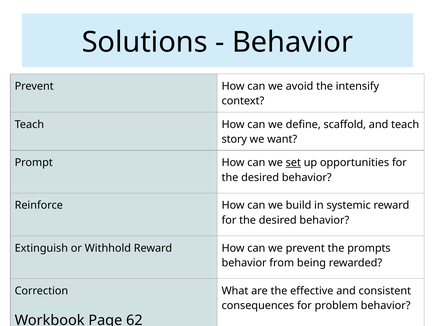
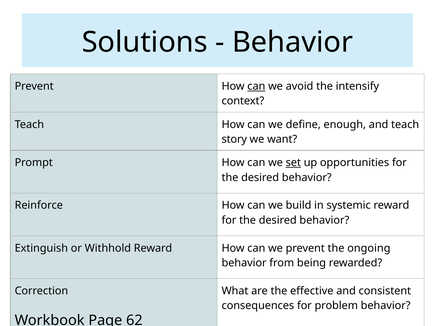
can underline: none -> present (256, 86)
scaffold: scaffold -> enough (345, 125)
prompts: prompts -> ongoing (369, 248)
